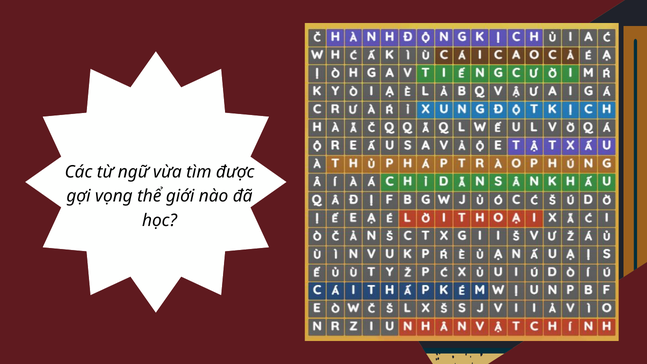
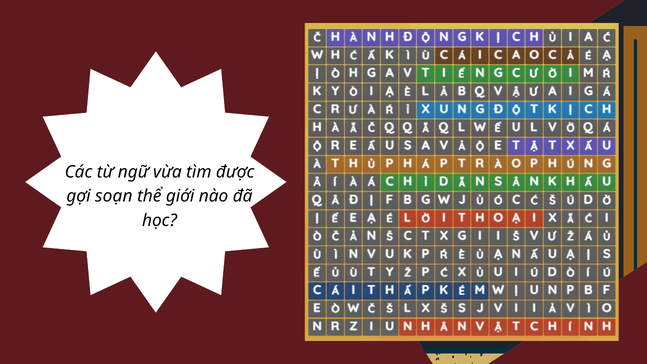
vọng: vọng -> soạn (114, 196)
